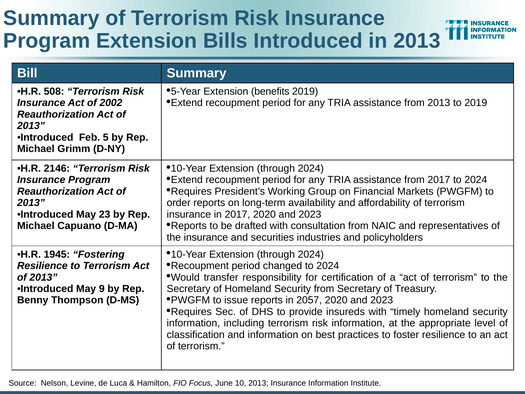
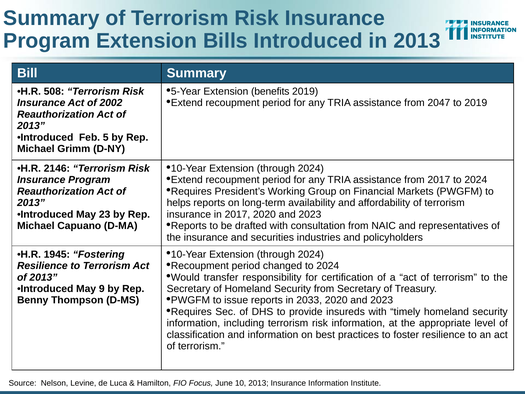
from 2013: 2013 -> 2047 (439, 103)
order: order -> helps (179, 203)
2057: 2057 -> 2033 (309, 300)
